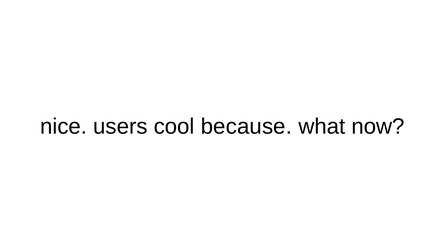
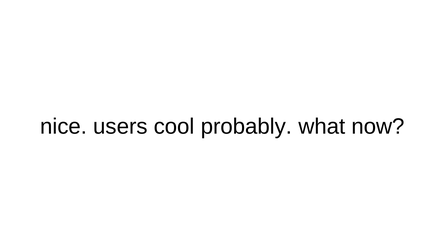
because: because -> probably (246, 127)
